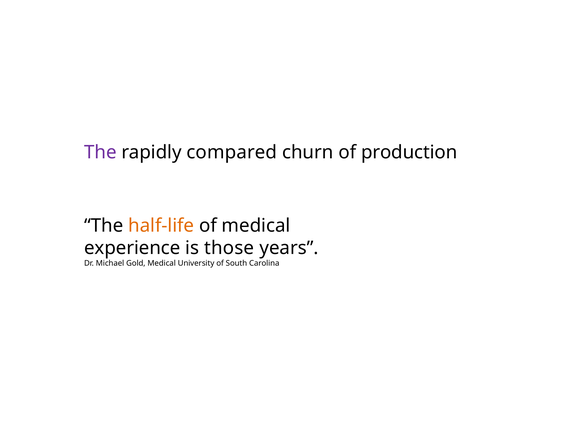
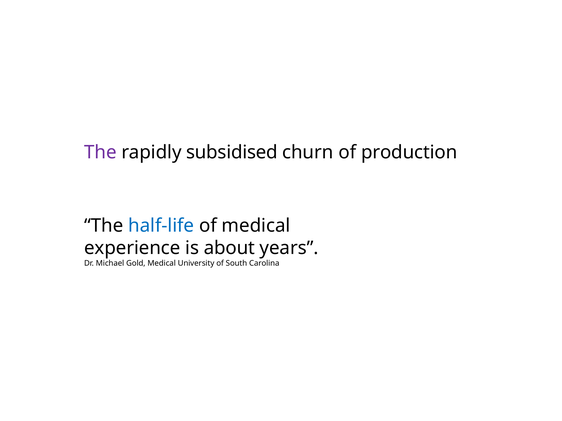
compared: compared -> subsidised (232, 153)
half-life colour: orange -> blue (161, 226)
those: those -> about (229, 248)
